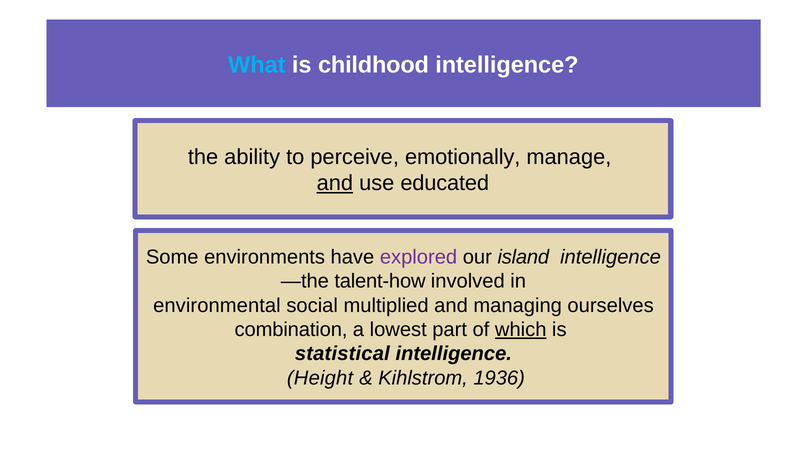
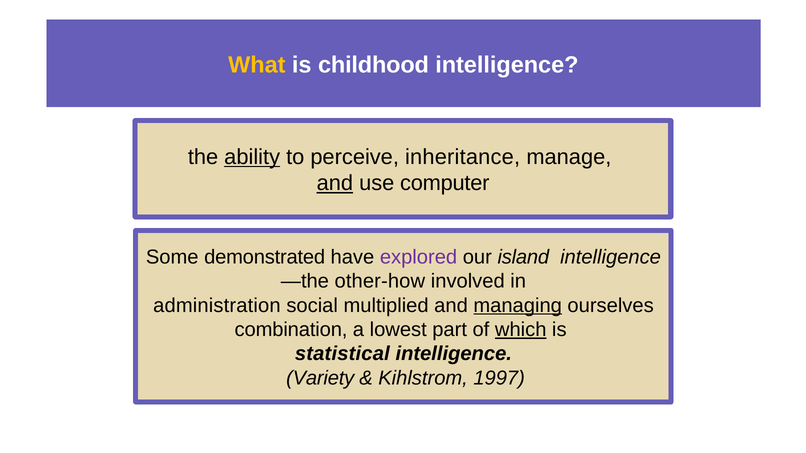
What colour: light blue -> yellow (257, 65)
ability underline: none -> present (252, 157)
emotionally: emotionally -> inheritance (463, 157)
educated: educated -> computer (445, 183)
environments: environments -> demonstrated (265, 257)
talent-how: talent-how -> other-how (380, 281)
environmental: environmental -> administration (217, 306)
managing underline: none -> present (518, 306)
Height: Height -> Variety (320, 378)
1936: 1936 -> 1997 (499, 378)
